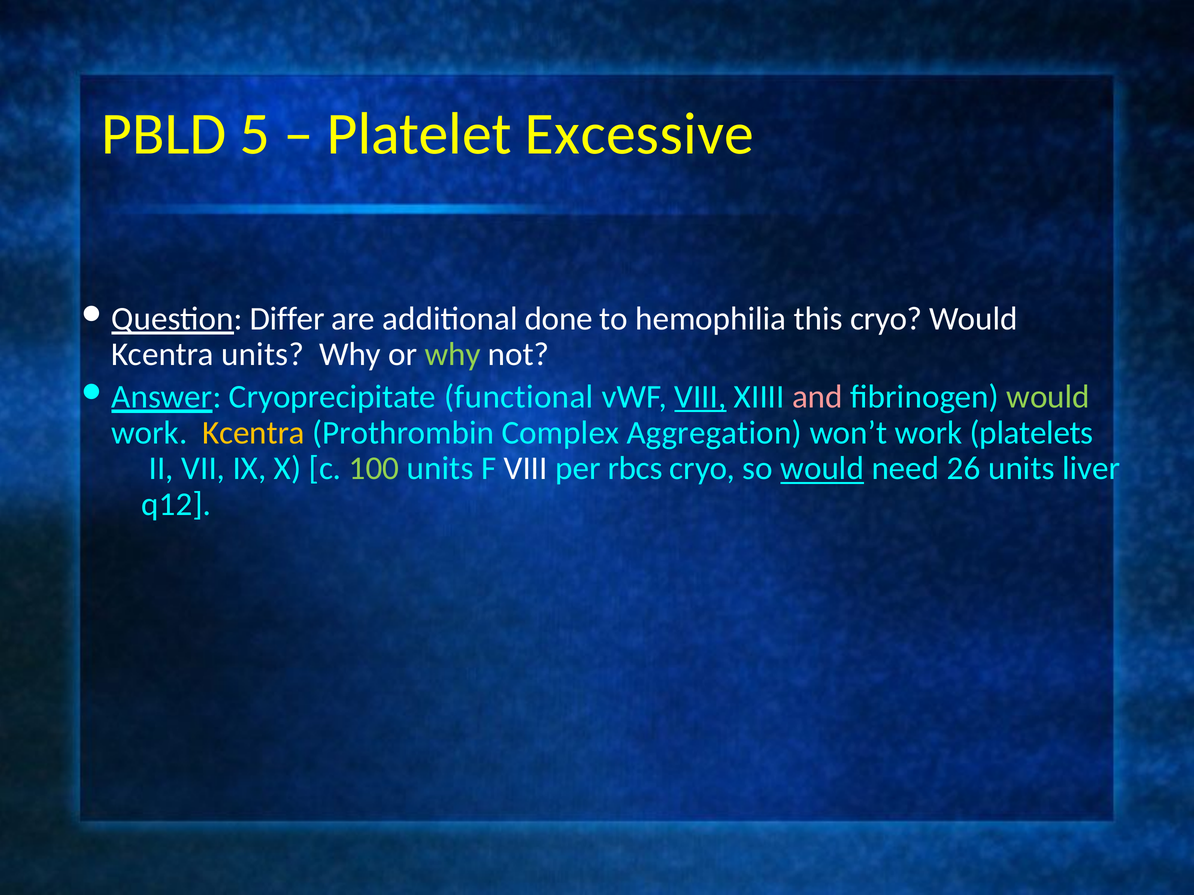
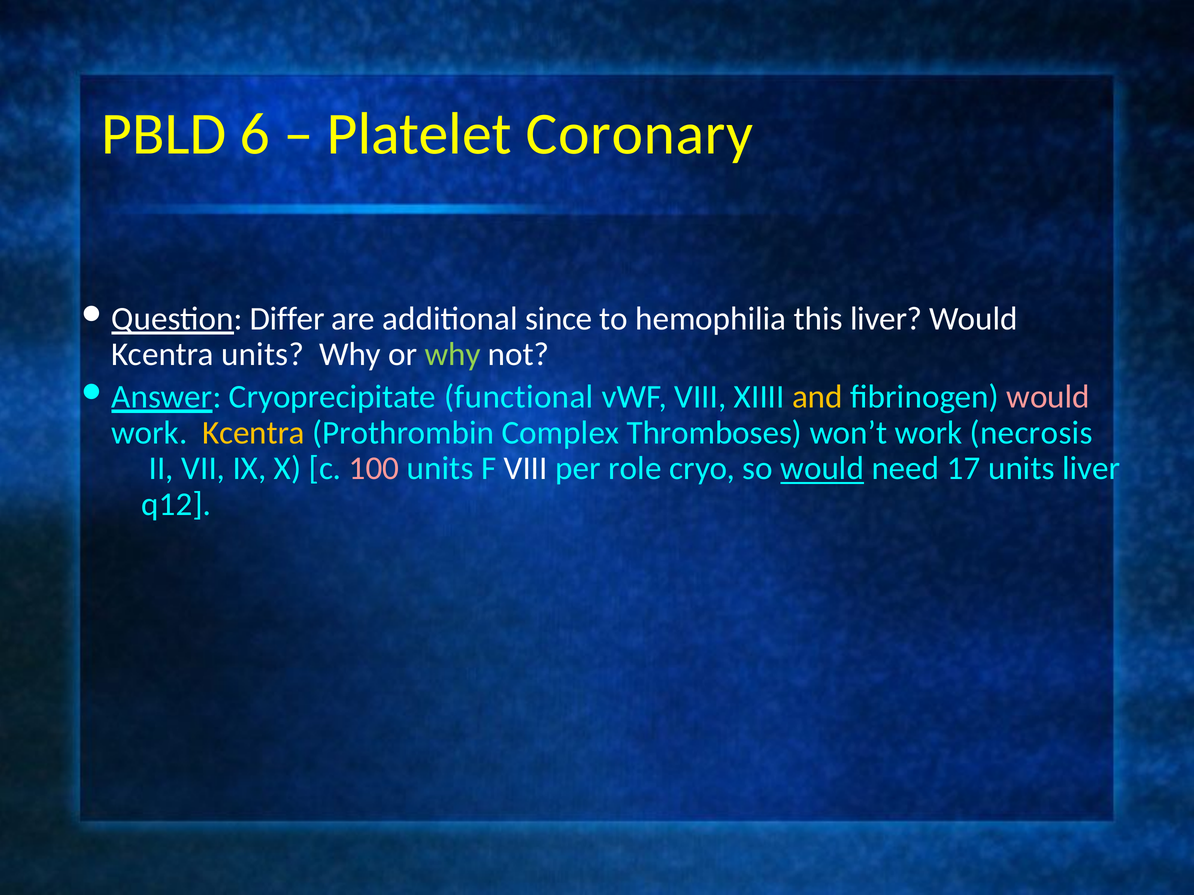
5: 5 -> 6 (255, 134)
Excessive: Excessive -> Coronary (639, 134)
done: done -> since (559, 319)
this cryo: cryo -> liver (886, 319)
VIII underline: present -> none (700, 397)
and colour: pink -> yellow (817, 397)
would colour: light green -> pink (1048, 397)
Aggregation: Aggregation -> Thromboses (714, 433)
platelets: platelets -> necrosis (1031, 433)
100 colour: light green -> pink (374, 469)
rbcs: rbcs -> role (635, 469)
26: 26 -> 17 (964, 469)
